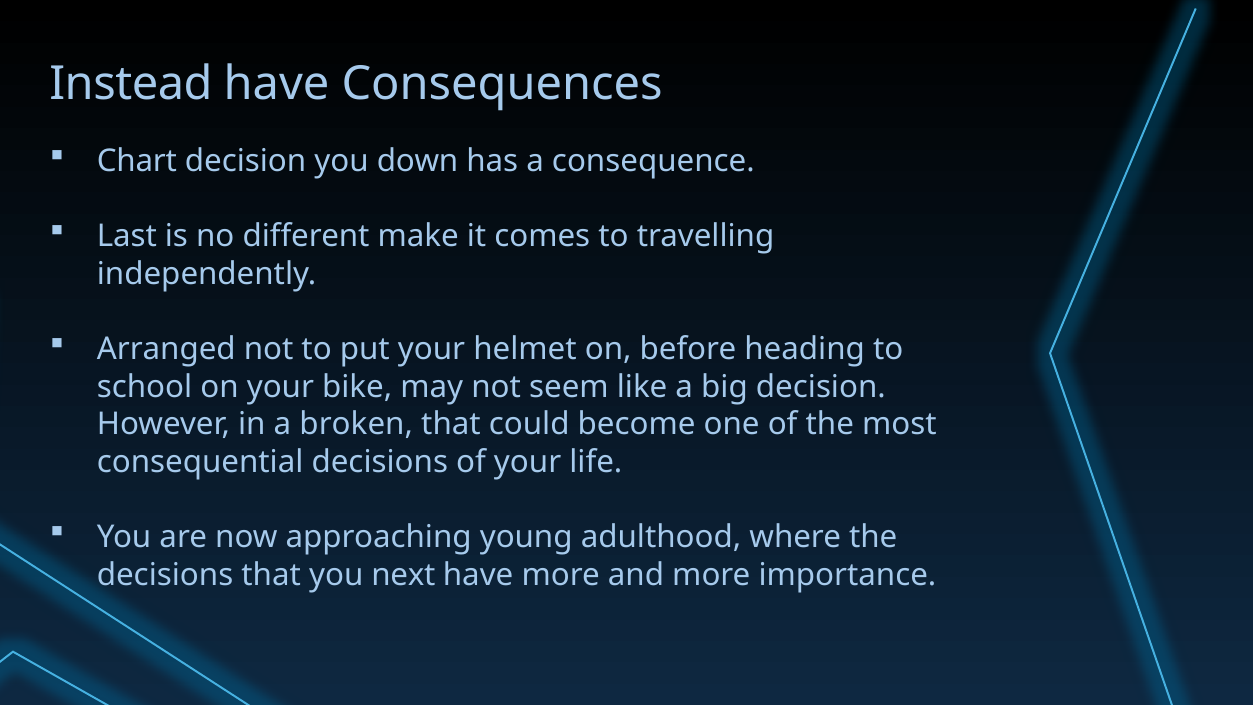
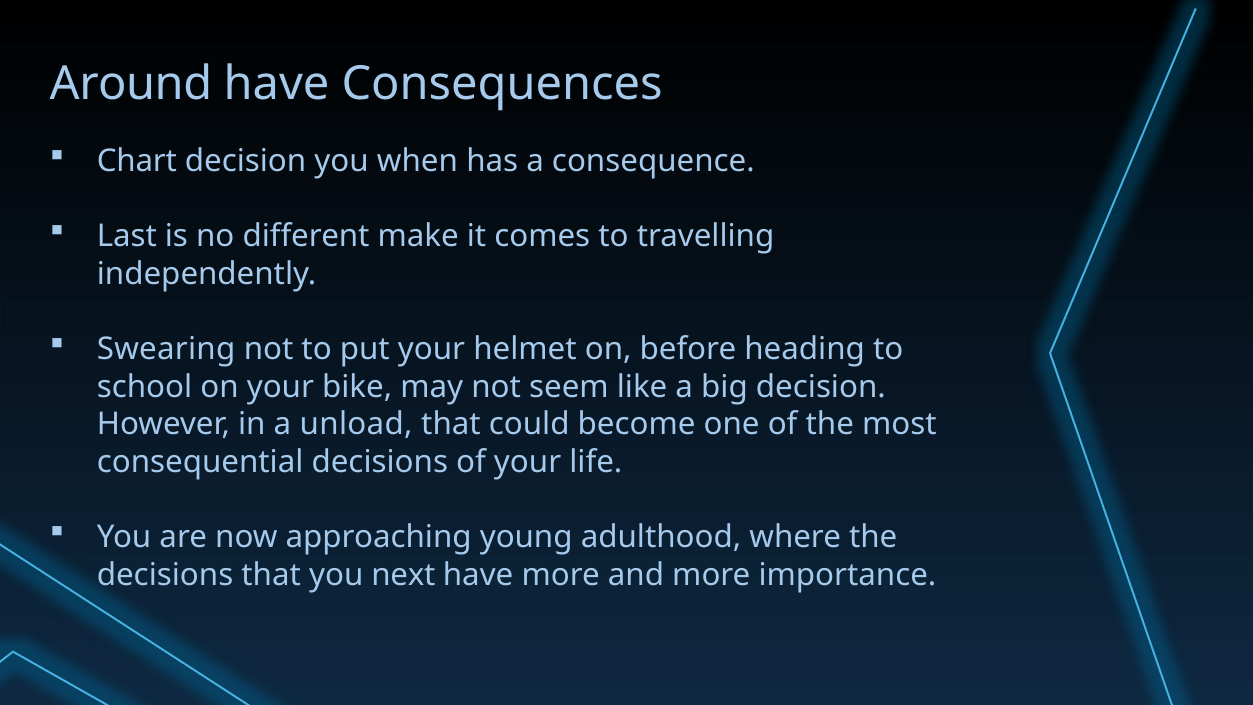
Instead: Instead -> Around (131, 84)
down: down -> when (417, 161)
Arranged: Arranged -> Swearing (166, 349)
broken: broken -> unload (356, 424)
